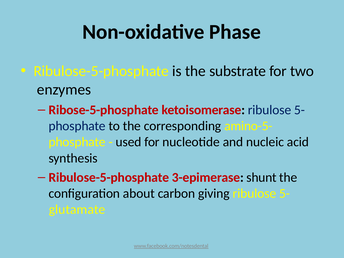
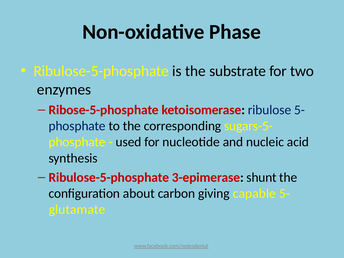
amino-5-: amino-5- -> sugars-5- (248, 126)
giving ribulose: ribulose -> capable (254, 193)
